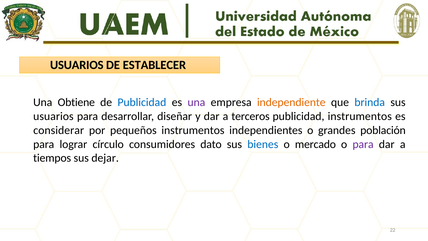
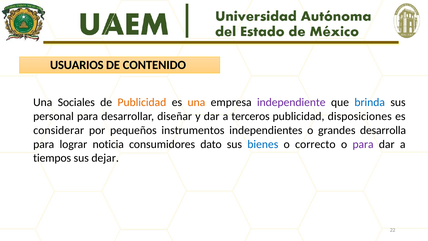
ESTABLECER: ESTABLECER -> CONTENIDO (154, 65)
Obtiene: Obtiene -> Sociales (76, 102)
Publicidad colour: blue -> orange (142, 102)
una colour: purple -> orange (196, 102)
independiente colour: orange -> purple (291, 102)
usuarios: usuarios -> personal (53, 116)
publicidad instrumentos: instrumentos -> disposiciones (360, 116)
población: población -> desarrolla (383, 130)
círculo: círculo -> noticia (108, 144)
mercado: mercado -> correcto (315, 144)
